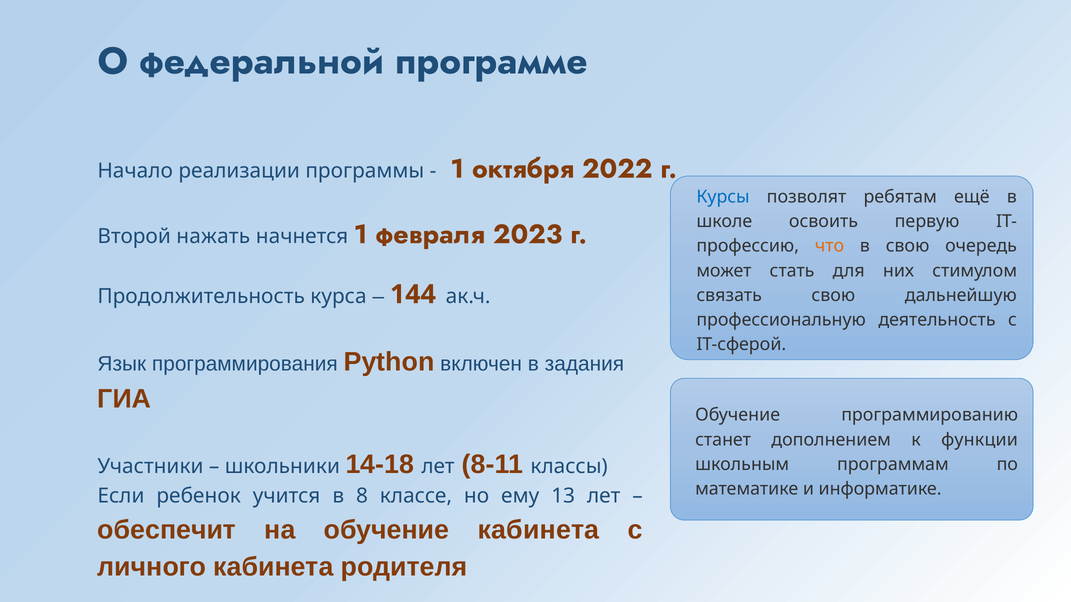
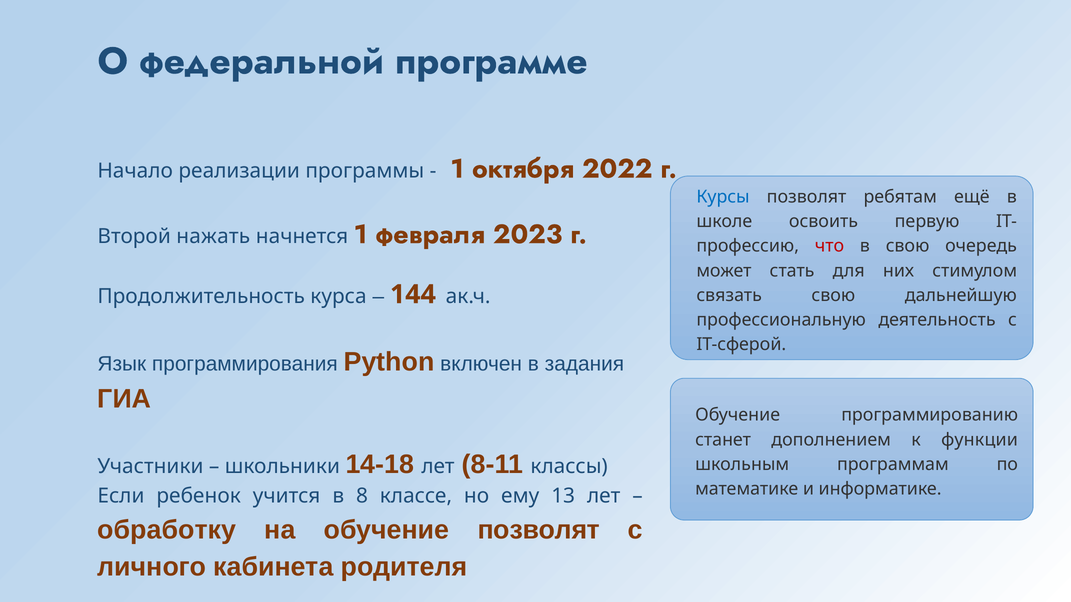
что colour: orange -> red (829, 246)
обеспечит: обеспечит -> обработку (167, 530)
обучение кабинета: кабинета -> позволят (539, 530)
